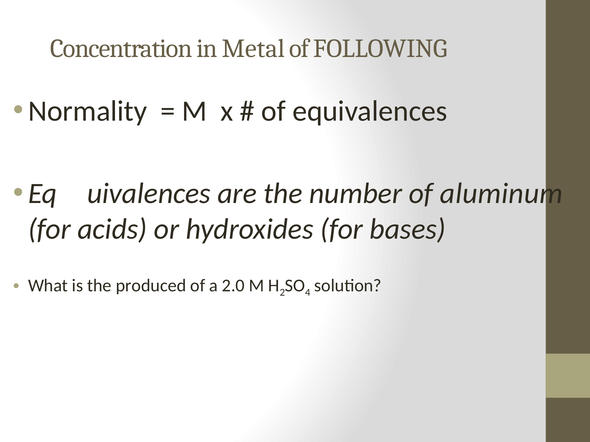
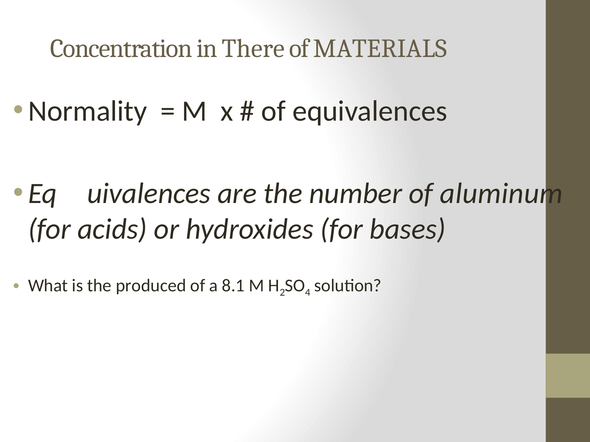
Metal: Metal -> There (253, 49)
FOLLOWING: FOLLOWING -> MATERIALS (380, 49)
2.0: 2.0 -> 8.1 (233, 286)
